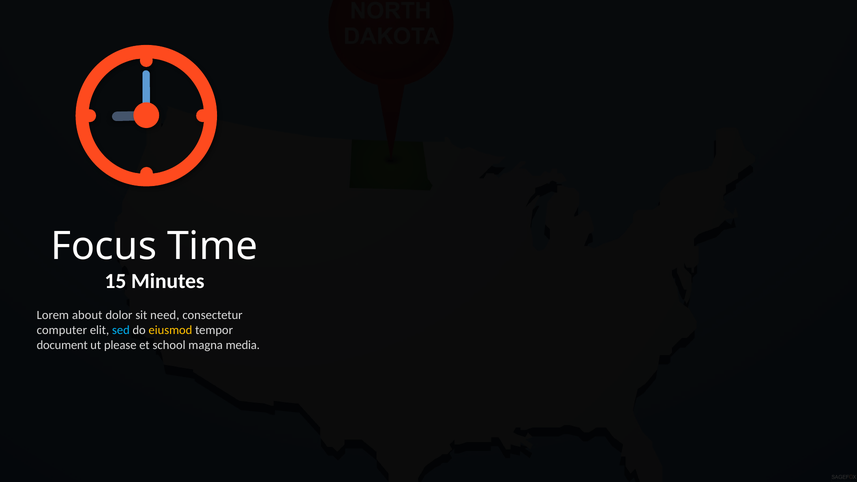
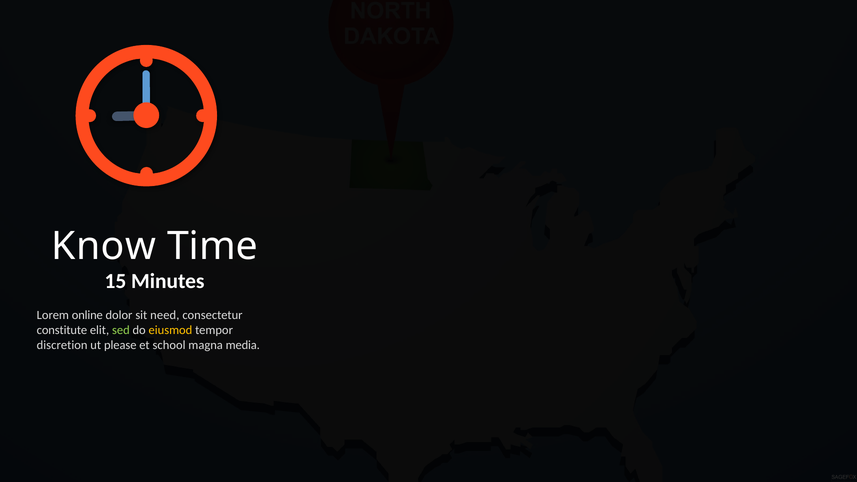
Focus: Focus -> Know (104, 246)
about: about -> online (87, 315)
computer: computer -> constitute (62, 330)
sed colour: light blue -> light green (121, 330)
document: document -> discretion (62, 345)
